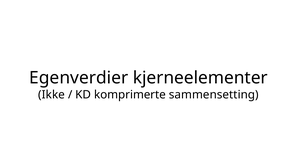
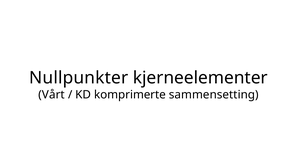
Egenverdier: Egenverdier -> Nullpunkter (79, 78)
Ikke: Ikke -> Vårt (52, 95)
